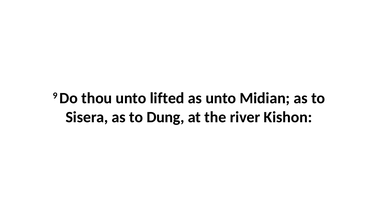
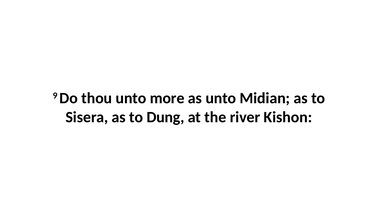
lifted: lifted -> more (167, 98)
